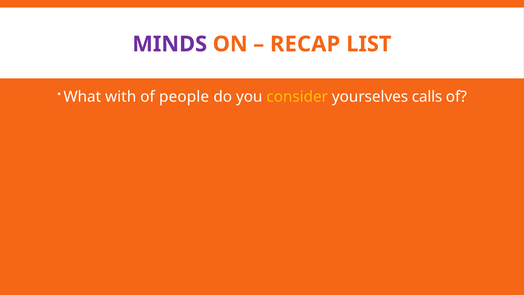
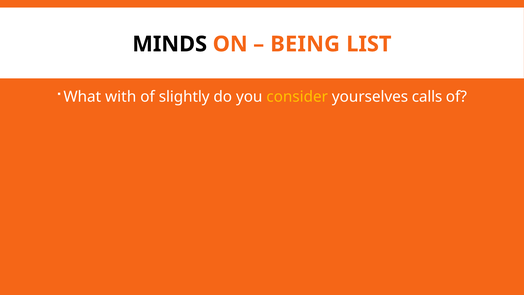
MINDS colour: purple -> black (170, 44)
RECAP: RECAP -> BEING (305, 44)
people: people -> slightly (184, 97)
